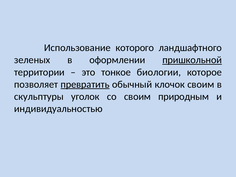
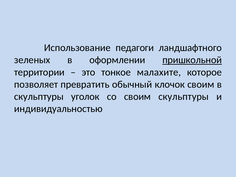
которого: которого -> педагоги (135, 48)
биологии: биологии -> малахите (159, 72)
превратить underline: present -> none (85, 84)
своим природным: природным -> скульптуры (184, 96)
